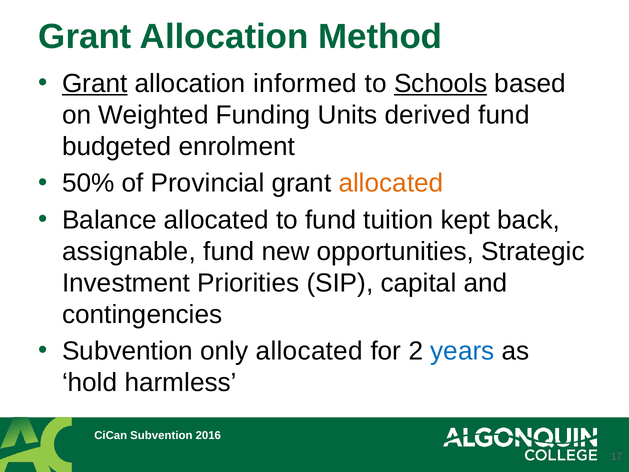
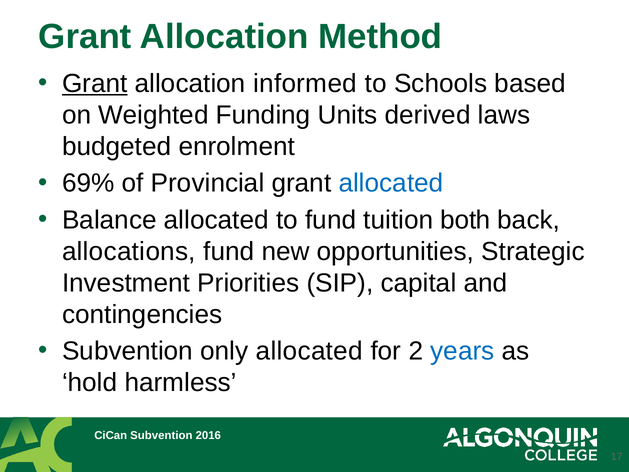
Schools underline: present -> none (441, 84)
derived fund: fund -> laws (504, 115)
50%: 50% -> 69% (88, 183)
allocated colour: orange -> blue (391, 183)
kept: kept -> both (465, 220)
assignable: assignable -> allocations (129, 251)
